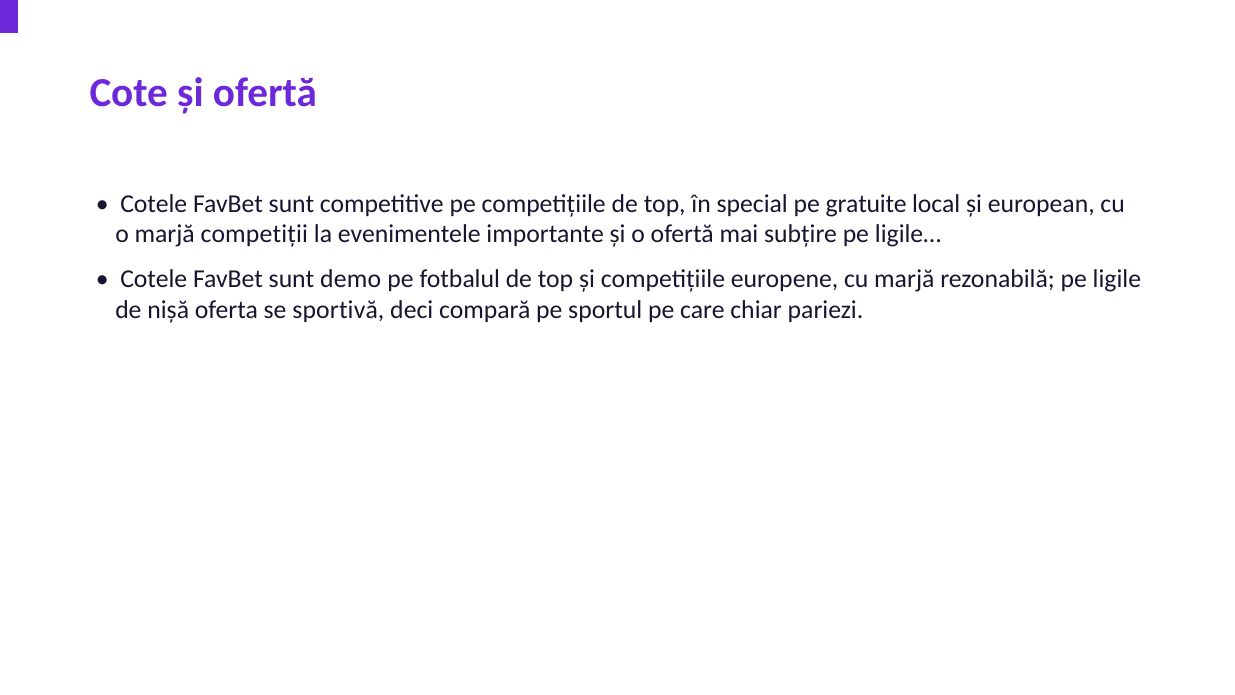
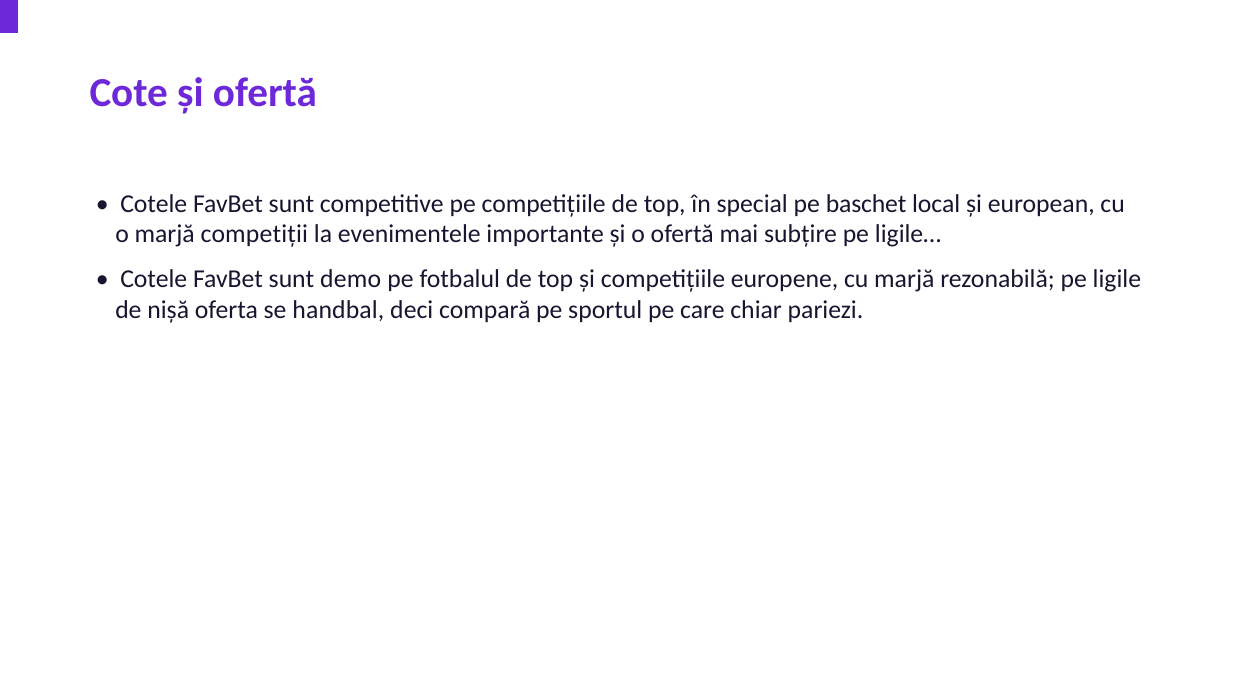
gratuite: gratuite -> baschet (866, 203)
sportivă: sportivă -> handbal (338, 310)
